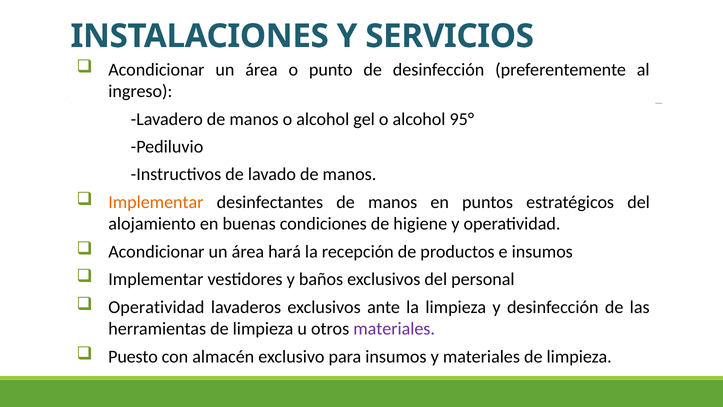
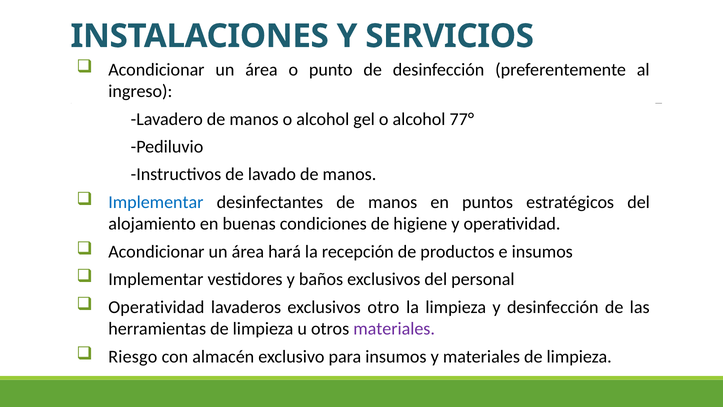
95°: 95° -> 77° (462, 119)
Implementar colour: orange -> blue (156, 202)
ante: ante -> otro (383, 307)
Puesto: Puesto -> Riesgo (133, 356)
